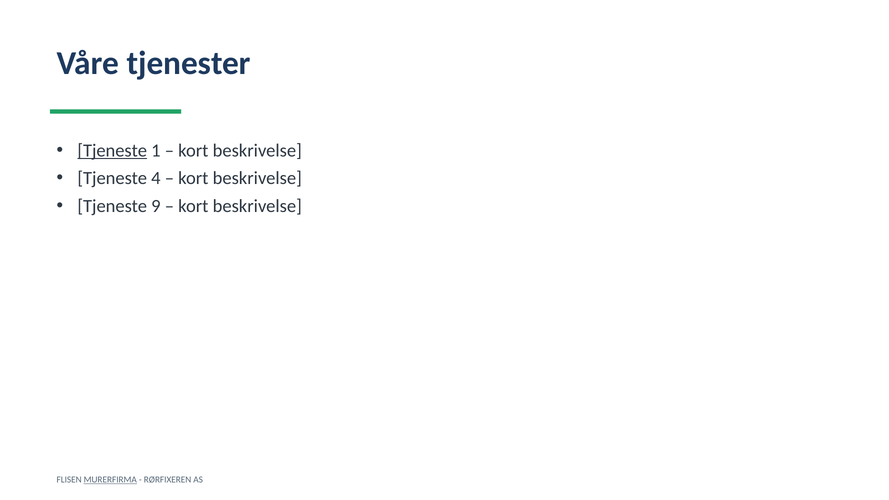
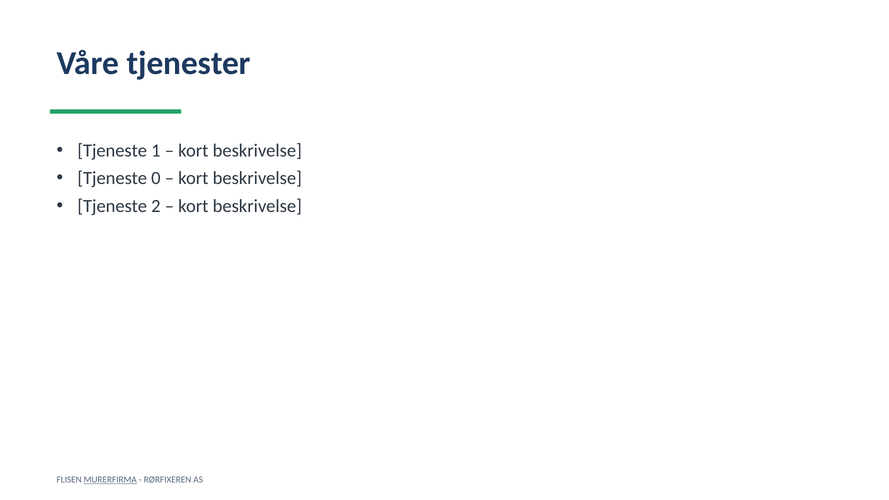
Tjeneste underline: present -> none (112, 151)
4: 4 -> 0 (156, 178)
9: 9 -> 2 (156, 206)
